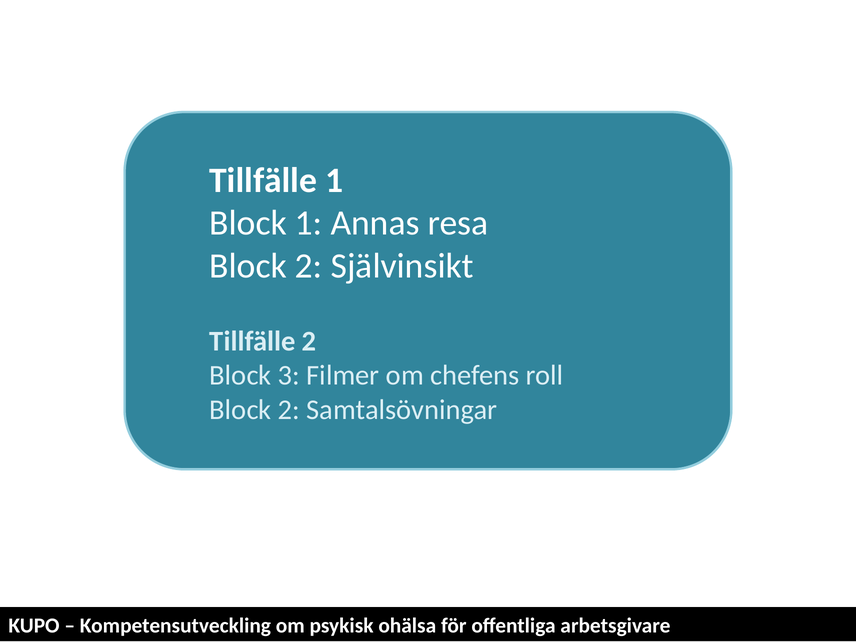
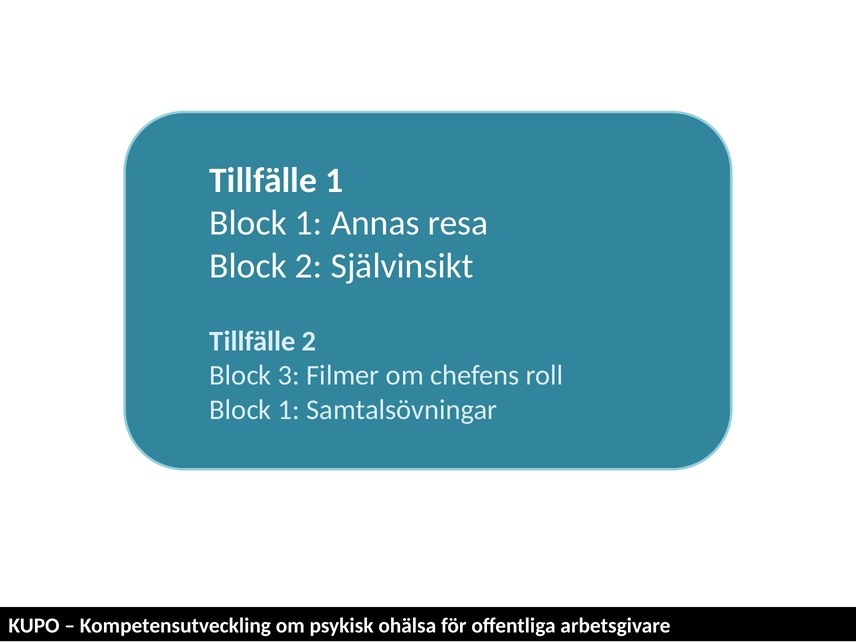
2: 2 -> 1 (289, 410)
